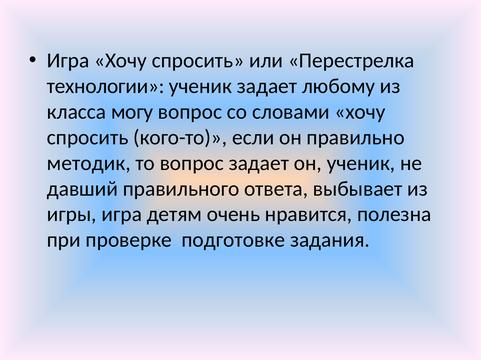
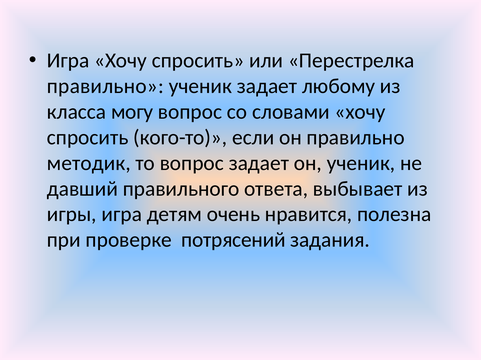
технологии: технологии -> правильно (105, 86)
подготовке: подготовке -> потрясений (233, 240)
